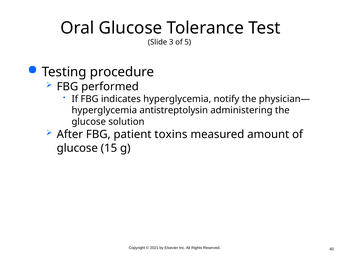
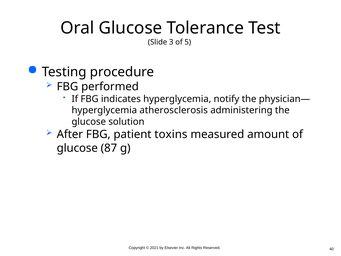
antistreptolysin: antistreptolysin -> atherosclerosis (174, 110)
15: 15 -> 87 (109, 148)
